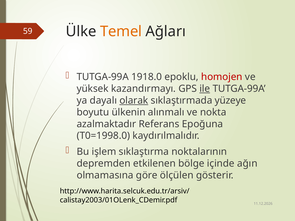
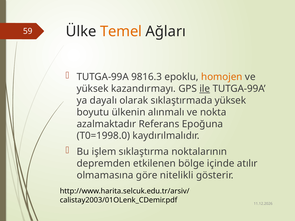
1918.0: 1918.0 -> 9816.3 (147, 77)
homojen colour: red -> orange (222, 77)
olarak underline: present -> none (134, 101)
sıklaştırmada yüzeye: yüzeye -> yüksek (230, 101)
ağın: ağın -> atılır (247, 164)
ölçülen: ölçülen -> nitelikli (177, 175)
